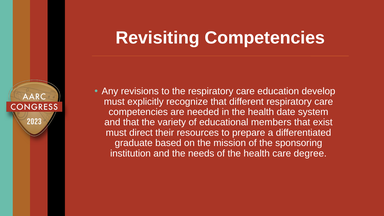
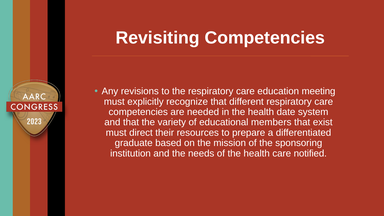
develop: develop -> meeting (319, 91)
degree: degree -> notified (310, 153)
